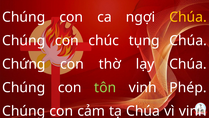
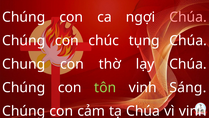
Chúa colour: yellow -> pink (188, 17)
Chứng: Chứng -> Chung (24, 64)
Phép: Phép -> Sáng (188, 87)
